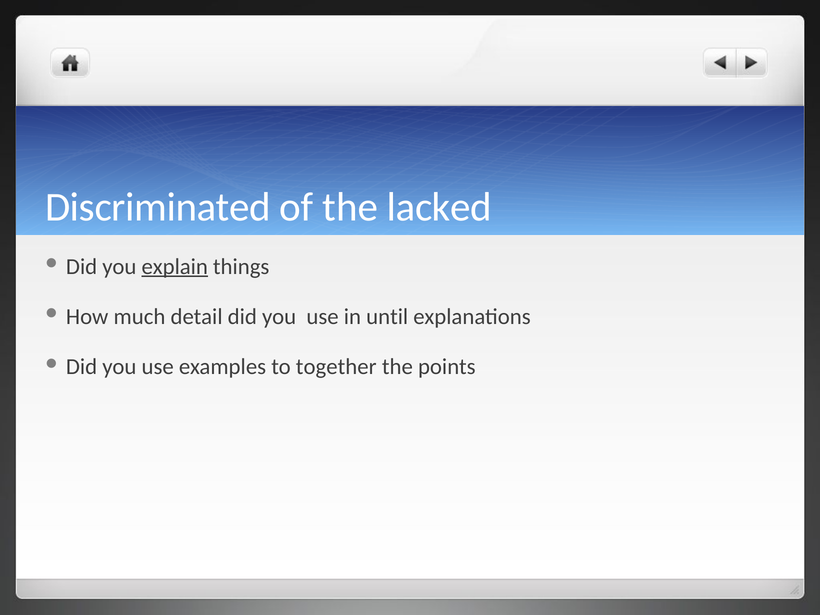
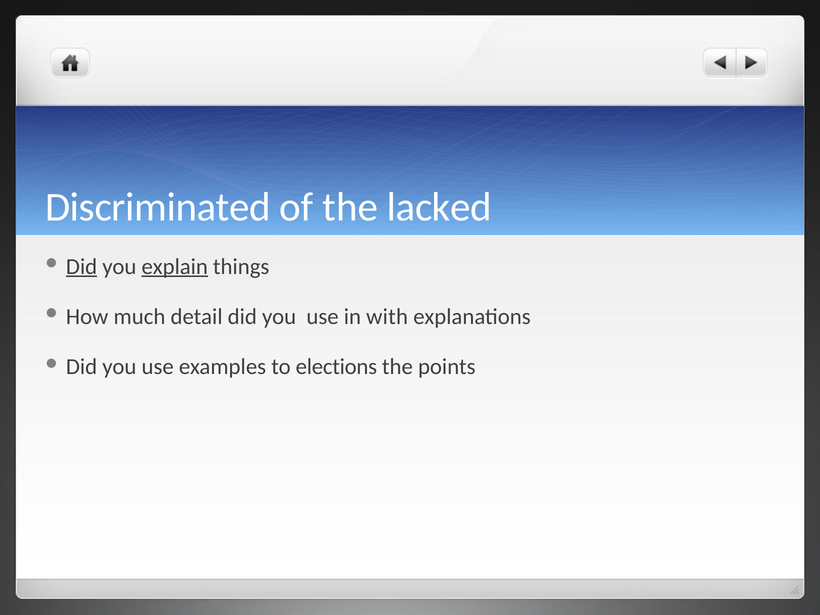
Did underline: none -> present (82, 267)
until: until -> with (387, 317)
together: together -> elections (336, 367)
